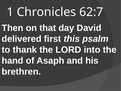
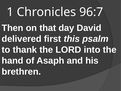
62:7: 62:7 -> 96:7 (91, 12)
